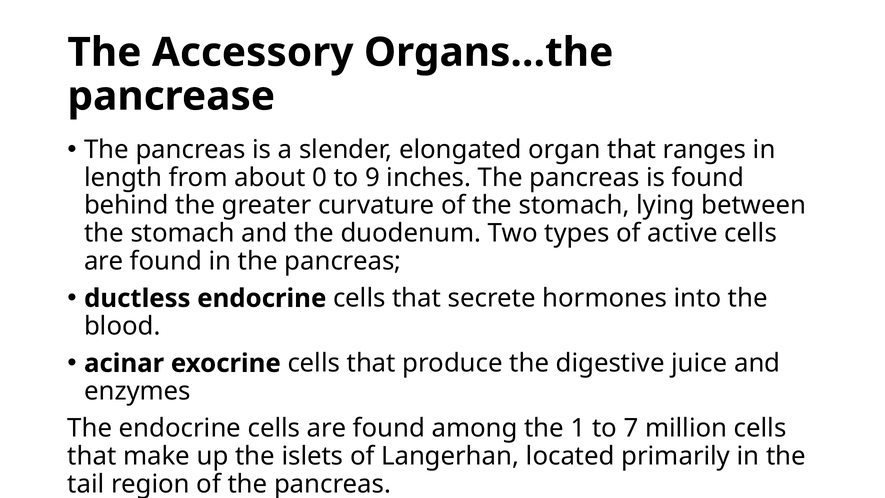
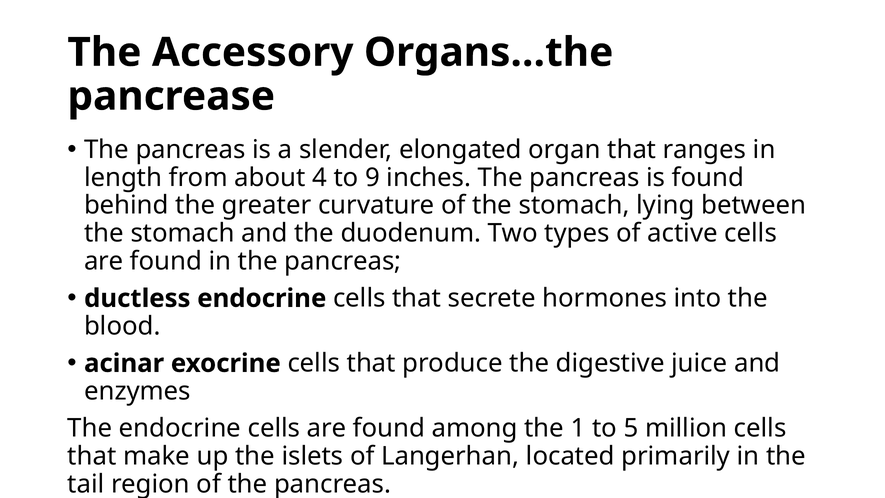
0: 0 -> 4 (319, 178)
7: 7 -> 5 (631, 428)
